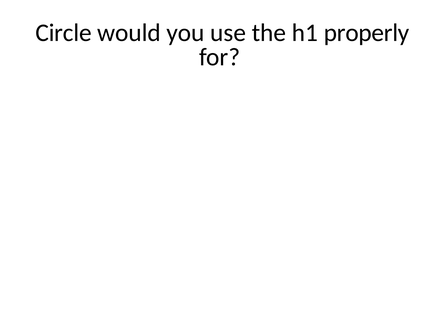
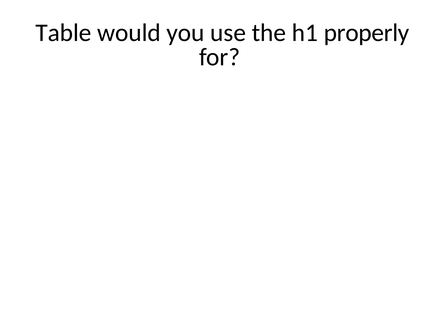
Circle: Circle -> Table (63, 33)
